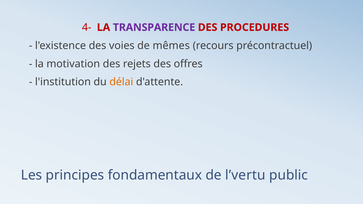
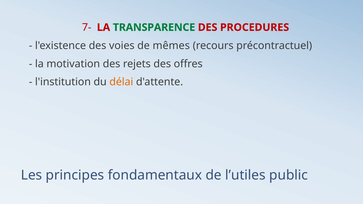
4-: 4- -> 7- (87, 27)
TRANSPARENCE colour: purple -> green (154, 27)
l’vertu: l’vertu -> l’utiles (245, 175)
